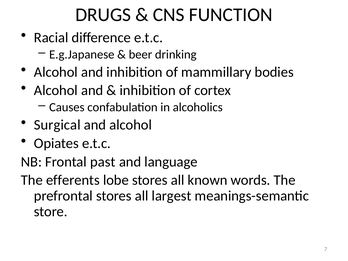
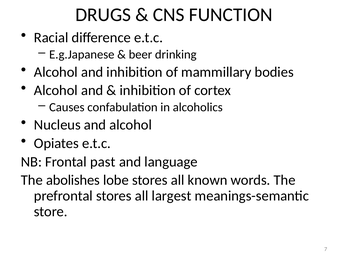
Surgical: Surgical -> Nucleus (57, 125)
efferents: efferents -> abolishes (73, 180)
